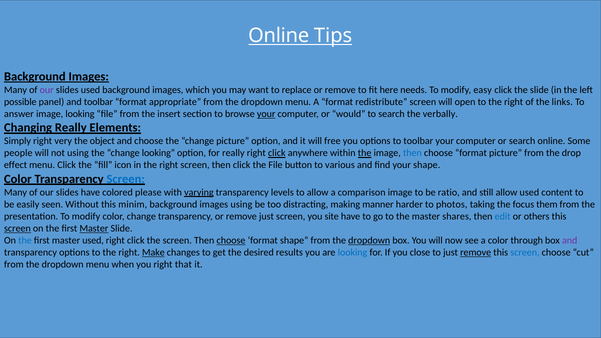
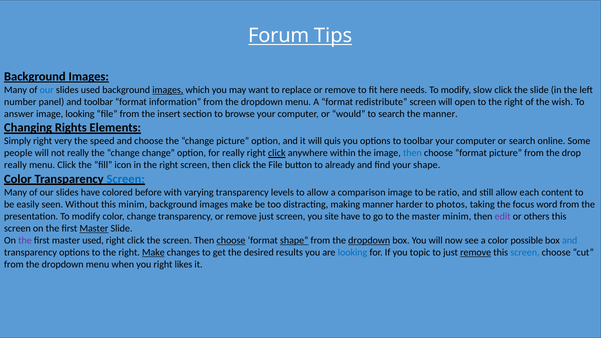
Online: Online -> Forum (279, 35)
our colour: purple -> blue (47, 90)
images underline: none -> present (168, 90)
easy: easy -> slow (483, 90)
possible: possible -> number (20, 102)
appropriate: appropriate -> information (175, 102)
links: links -> wish (562, 102)
your underline: present -> none (266, 114)
the verbally: verbally -> manner (440, 114)
Changing Really: Really -> Rights (71, 128)
object: object -> speed (102, 141)
free: free -> quis (332, 141)
not using: using -> really (78, 153)
change looking: looking -> change (158, 153)
the underline: present -> none (365, 153)
effect: effect -> really (15, 165)
various: various -> already (340, 165)
please: please -> before (148, 192)
varying underline: present -> none (199, 192)
allow used: used -> each (529, 192)
images using: using -> make (241, 204)
them: them -> word (547, 204)
master shares: shares -> minim (457, 216)
edit colour: blue -> purple (503, 216)
screen underline: present -> none (17, 228)
the colour: blue -> purple (25, 240)
shape underline: none -> present (294, 240)
through: through -> possible (527, 240)
and colour: purple -> blue (570, 240)
close: close -> topic (420, 252)
that: that -> likes (184, 264)
